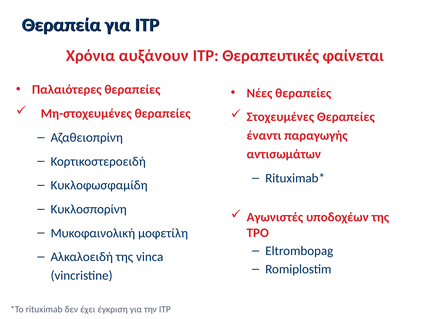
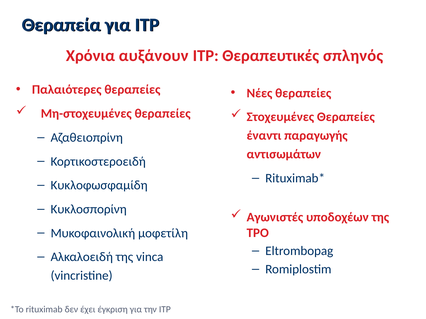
φαίνεται: φαίνεται -> σπληνός (353, 56)
